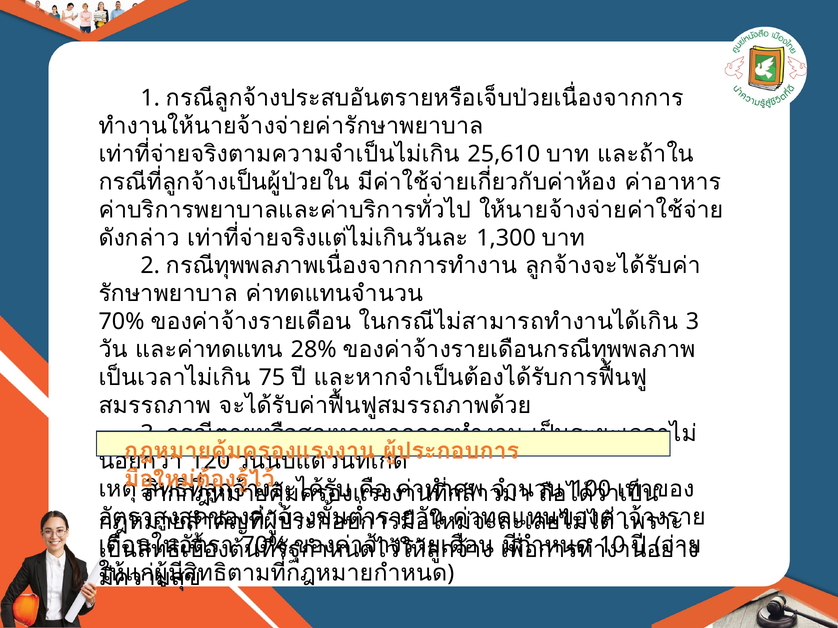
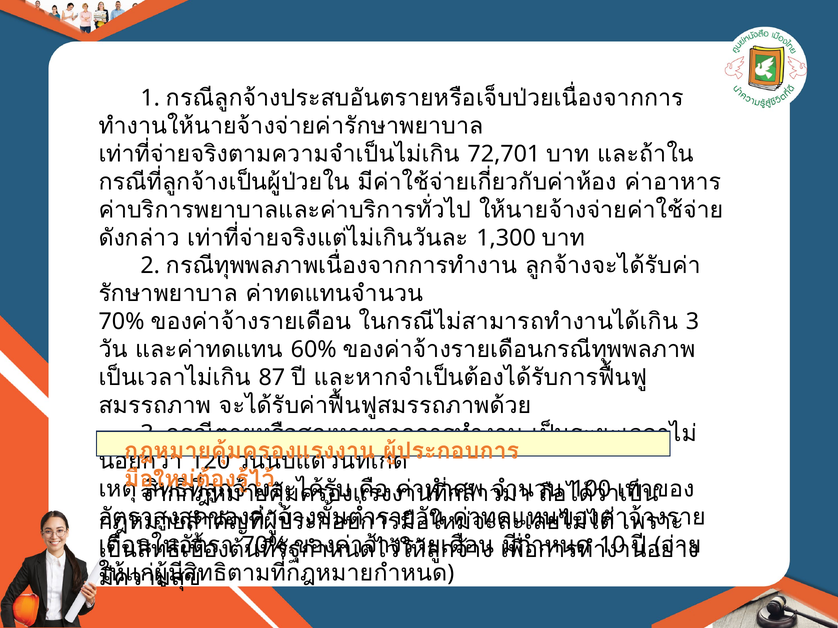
25,610: 25,610 -> 72,701 (504, 154)
28%: 28% -> 60% (314, 350)
75: 75 -> 87 (272, 378)
